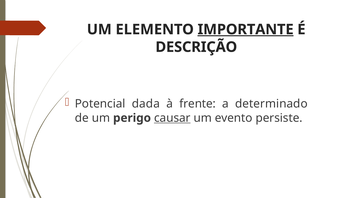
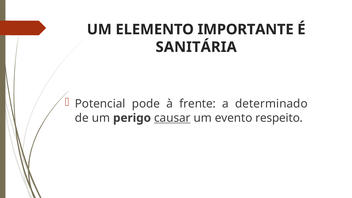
IMPORTANTE underline: present -> none (246, 29)
DESCRIÇÃO: DESCRIÇÃO -> SANITÁRIA (196, 47)
dada: dada -> pode (146, 104)
persiste: persiste -> respeito (279, 118)
